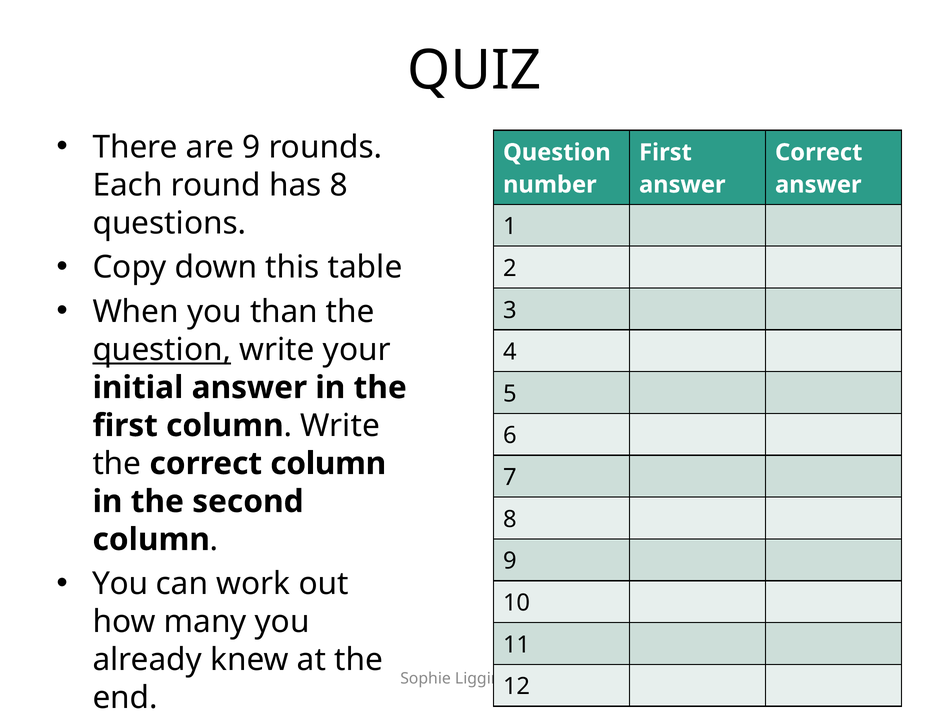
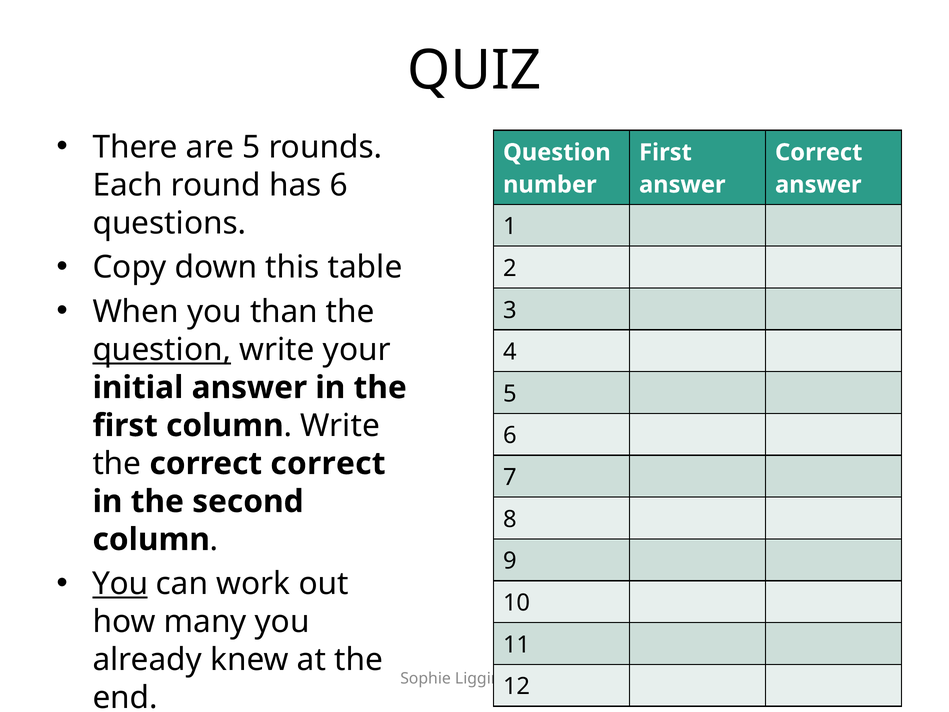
are 9: 9 -> 5 (251, 147)
has 8: 8 -> 6 (339, 185)
correct column: column -> correct (328, 463)
You underline: none -> present (120, 584)
